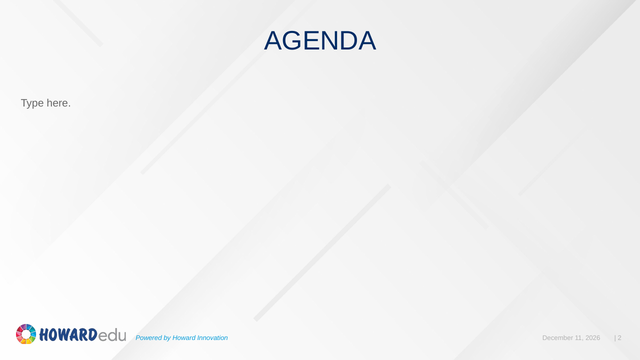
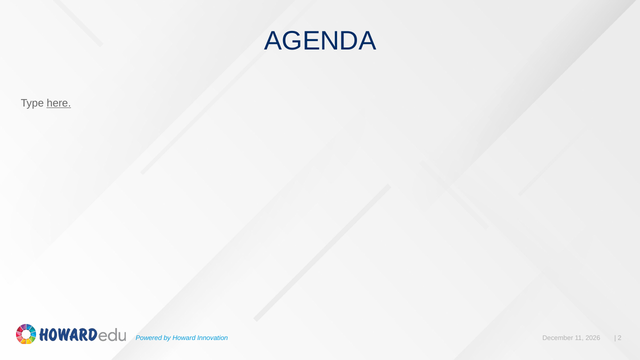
here underline: none -> present (59, 103)
